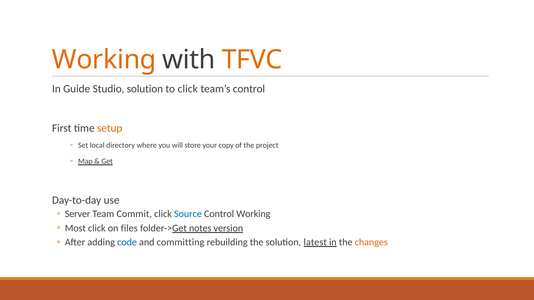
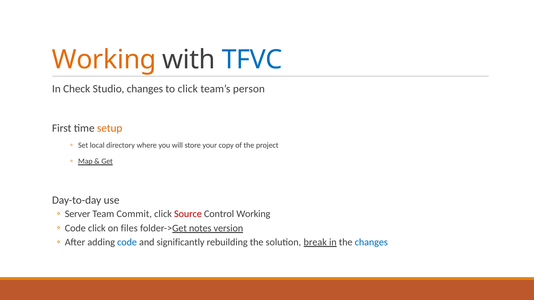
TFVC colour: orange -> blue (252, 60)
Guide: Guide -> Check (77, 89)
Studio solution: solution -> changes (145, 89)
team’s control: control -> person (249, 89)
Source colour: blue -> red (188, 214)
Most: Most -> Code (75, 228)
committing: committing -> significantly (181, 243)
latest: latest -> break (315, 243)
changes colour: orange -> blue (371, 243)
